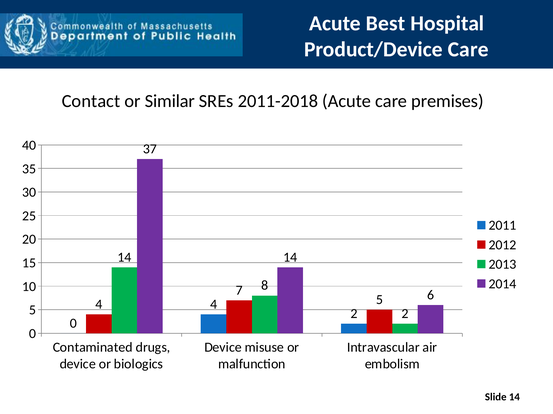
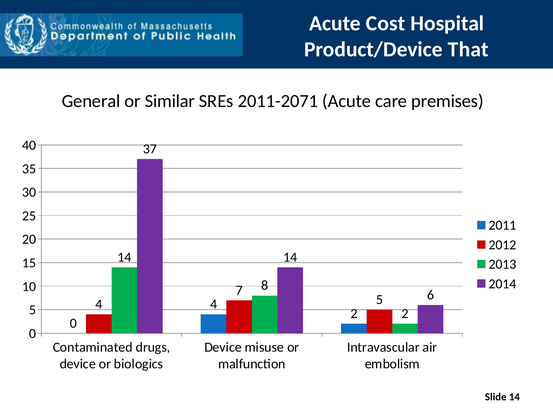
Best: Best -> Cost (386, 24)
Product/Device Care: Care -> That (468, 49)
Contact: Contact -> General (91, 101)
2011-2018: 2011-2018 -> 2011-2071 (278, 101)
